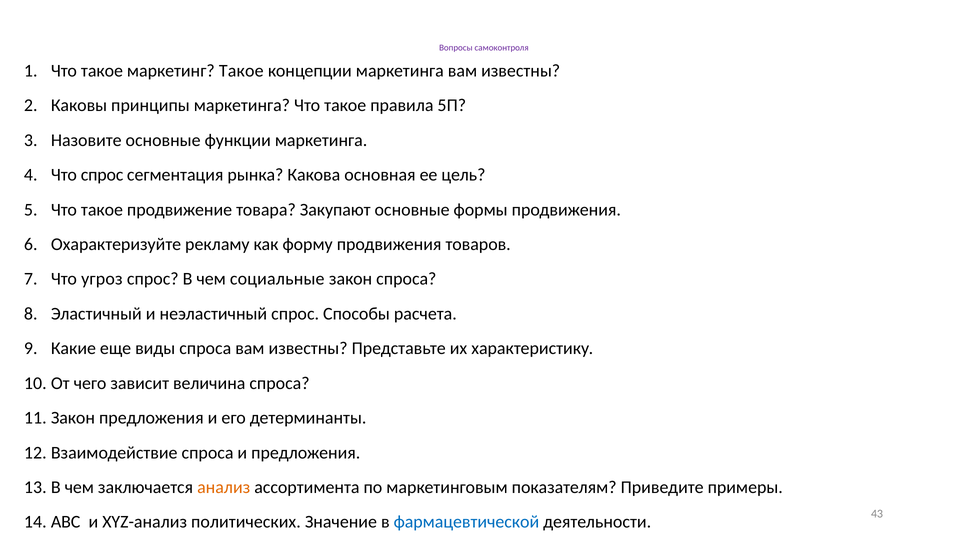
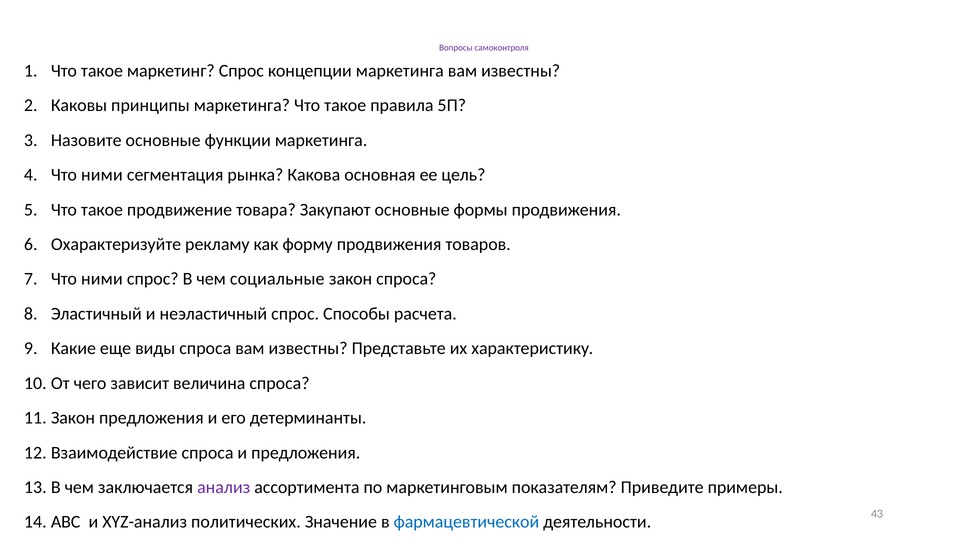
маркетинг Такое: Такое -> Спрос (241, 71)
спрос: спрос -> ними (102, 175)
угроз: угроз -> ними (102, 279)
анализ colour: orange -> purple (224, 487)
